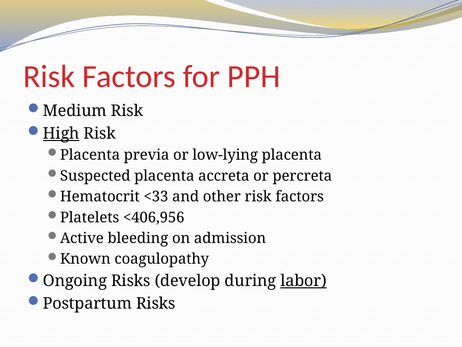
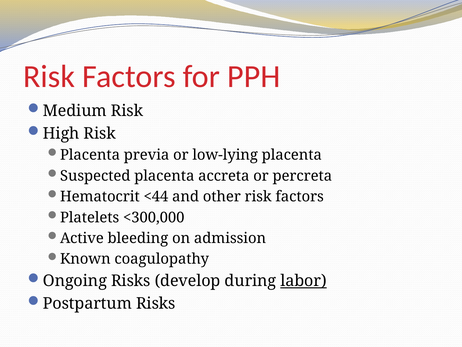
High underline: present -> none (61, 133)
<33: <33 -> <44 (156, 196)
<406,956: <406,956 -> <300,000 (154, 217)
